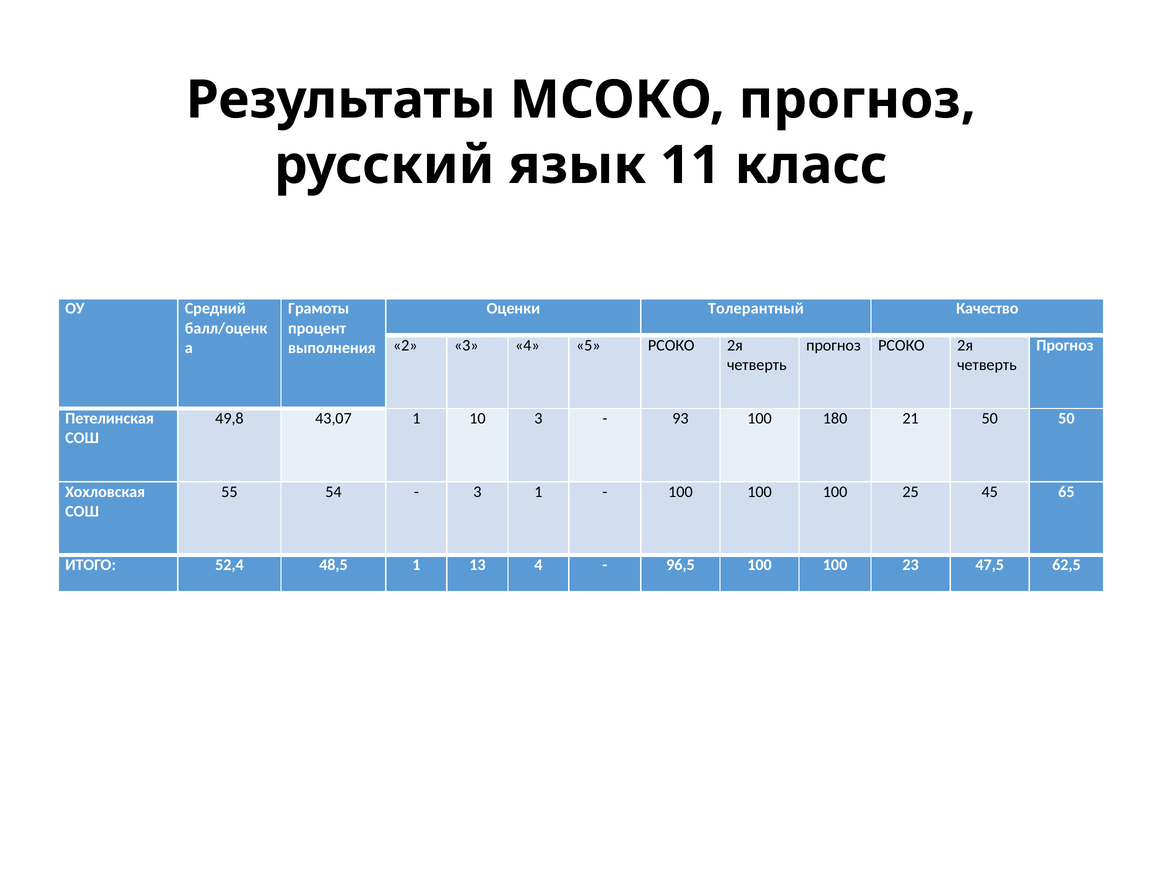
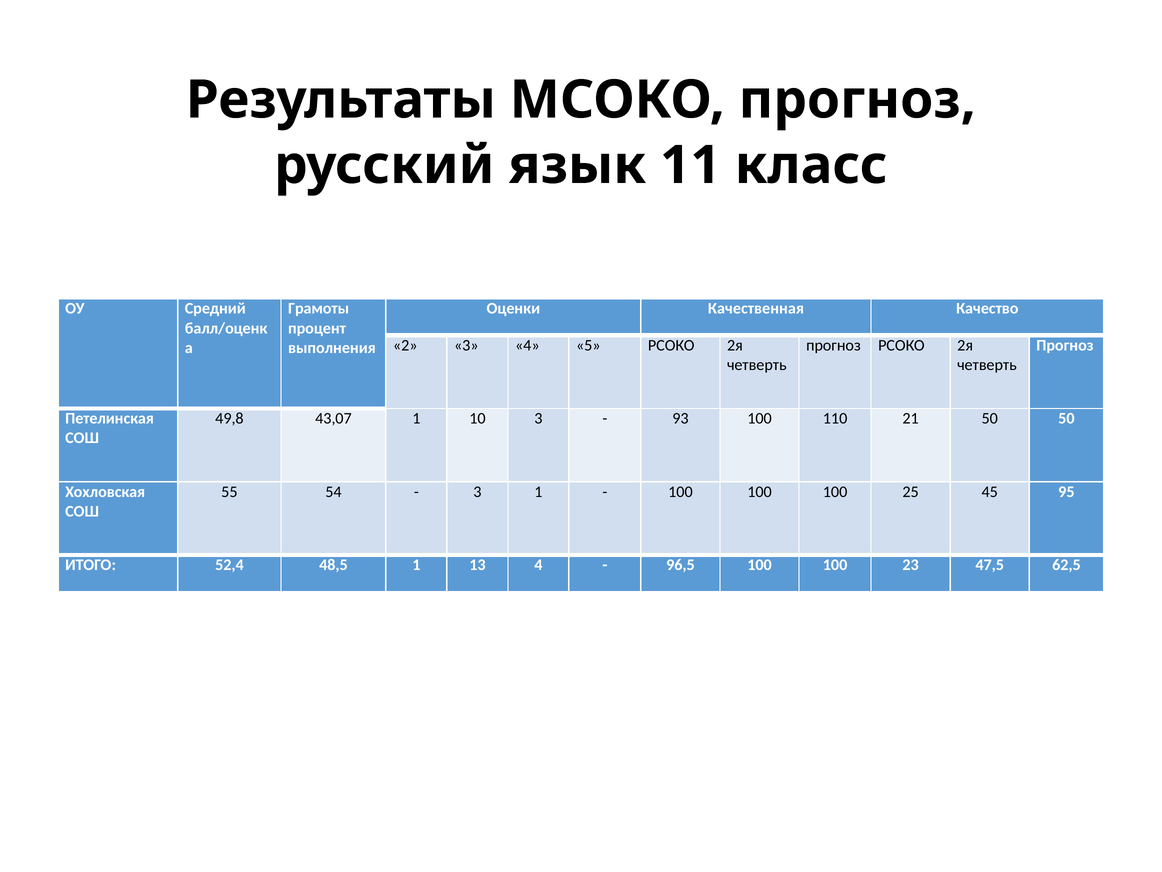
Толерантный: Толерантный -> Качественная (756, 308)
180: 180 -> 110 (835, 418)
65: 65 -> 95 (1066, 491)
